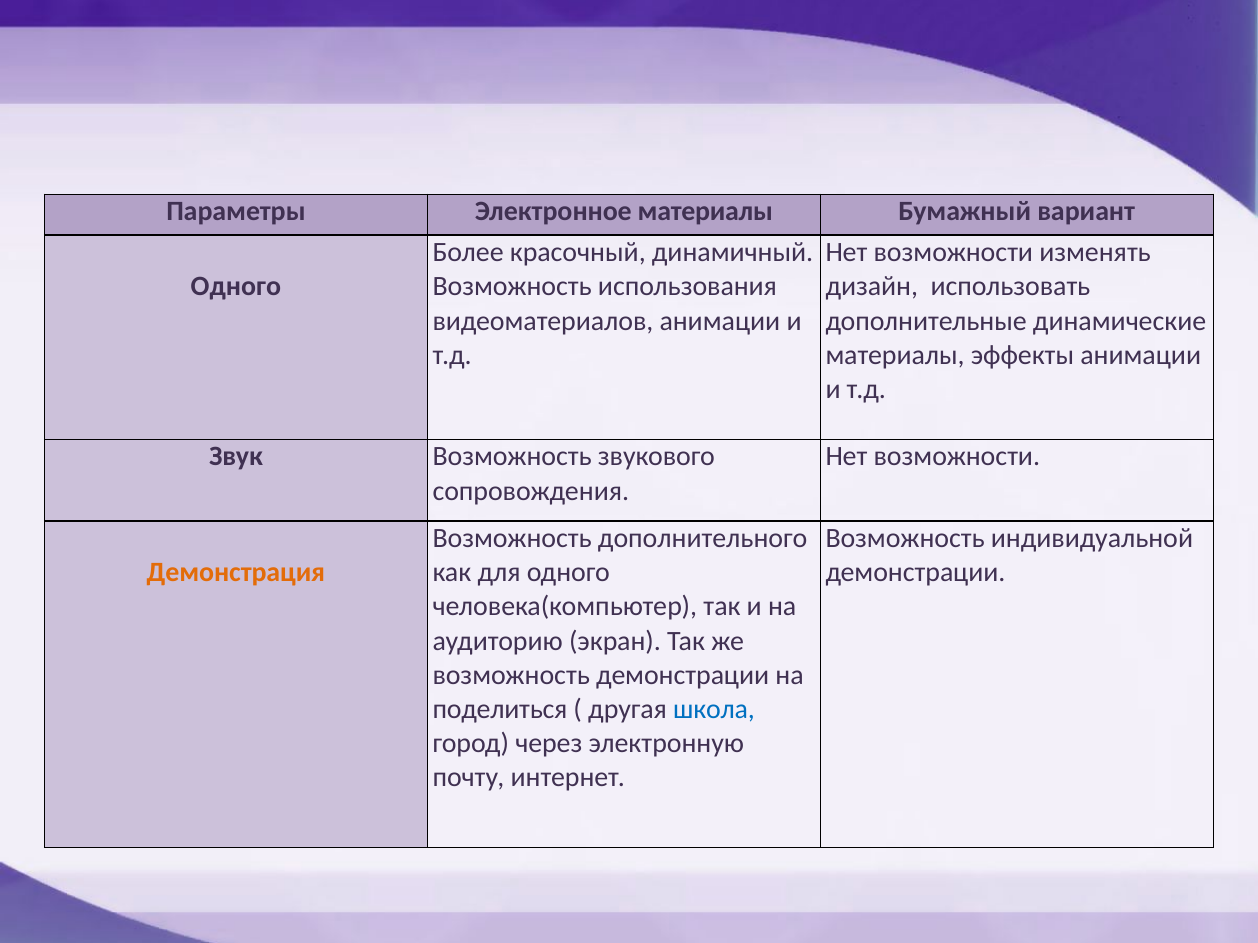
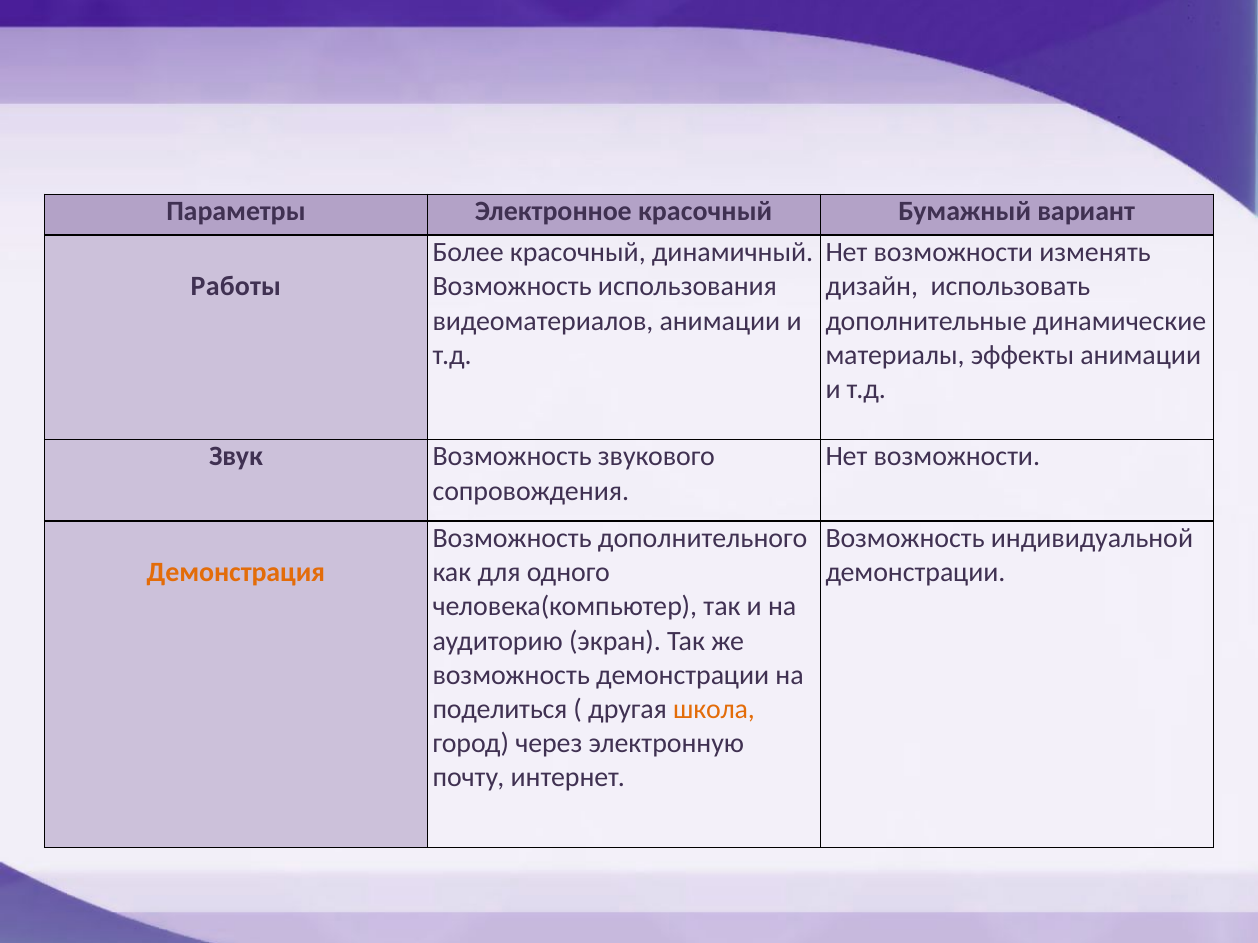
Электронное материалы: материалы -> красочный (705, 212)
Одного: Одного -> Работы (236, 287)
школа colour: blue -> orange (714, 710)
